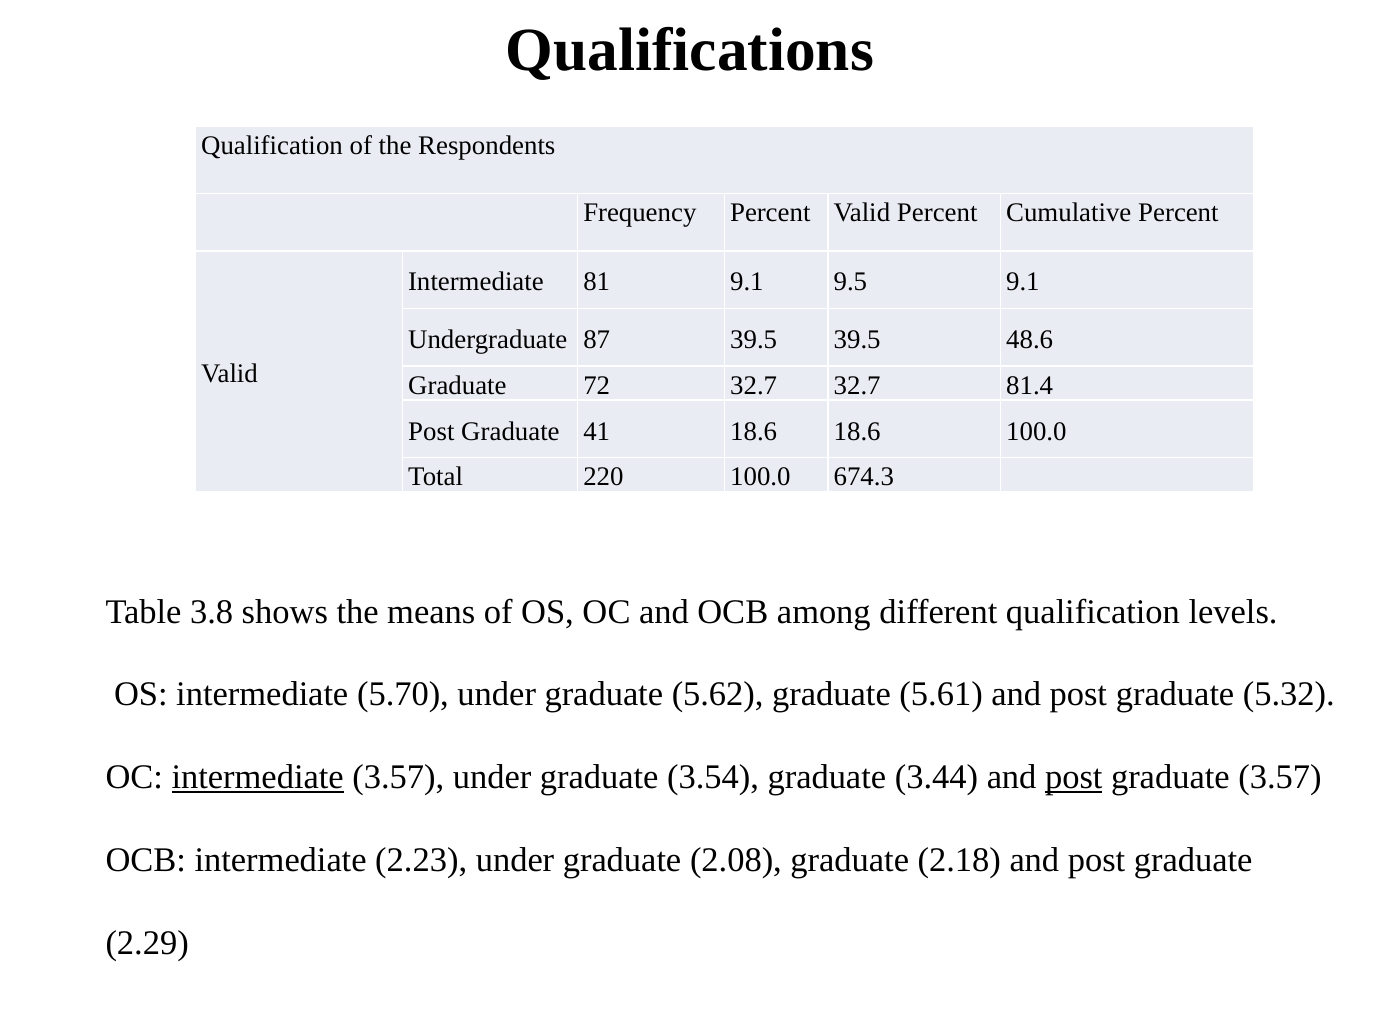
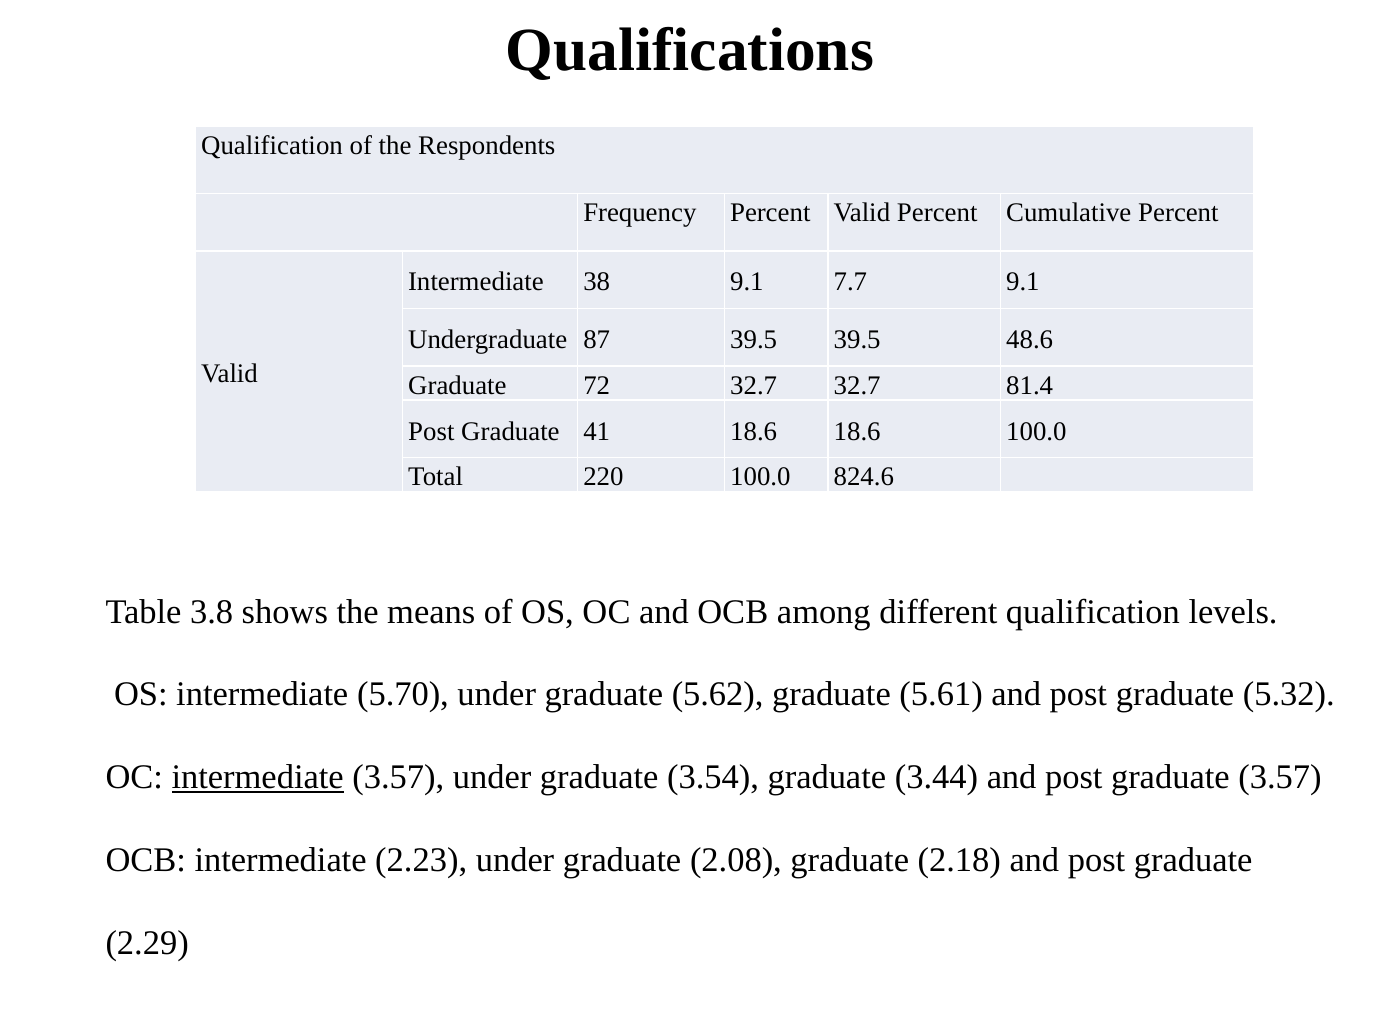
81: 81 -> 38 (597, 282)
9.5: 9.5 -> 7.7 (850, 282)
674.3: 674.3 -> 824.6 (864, 477)
post underline: present -> none (1074, 777)
